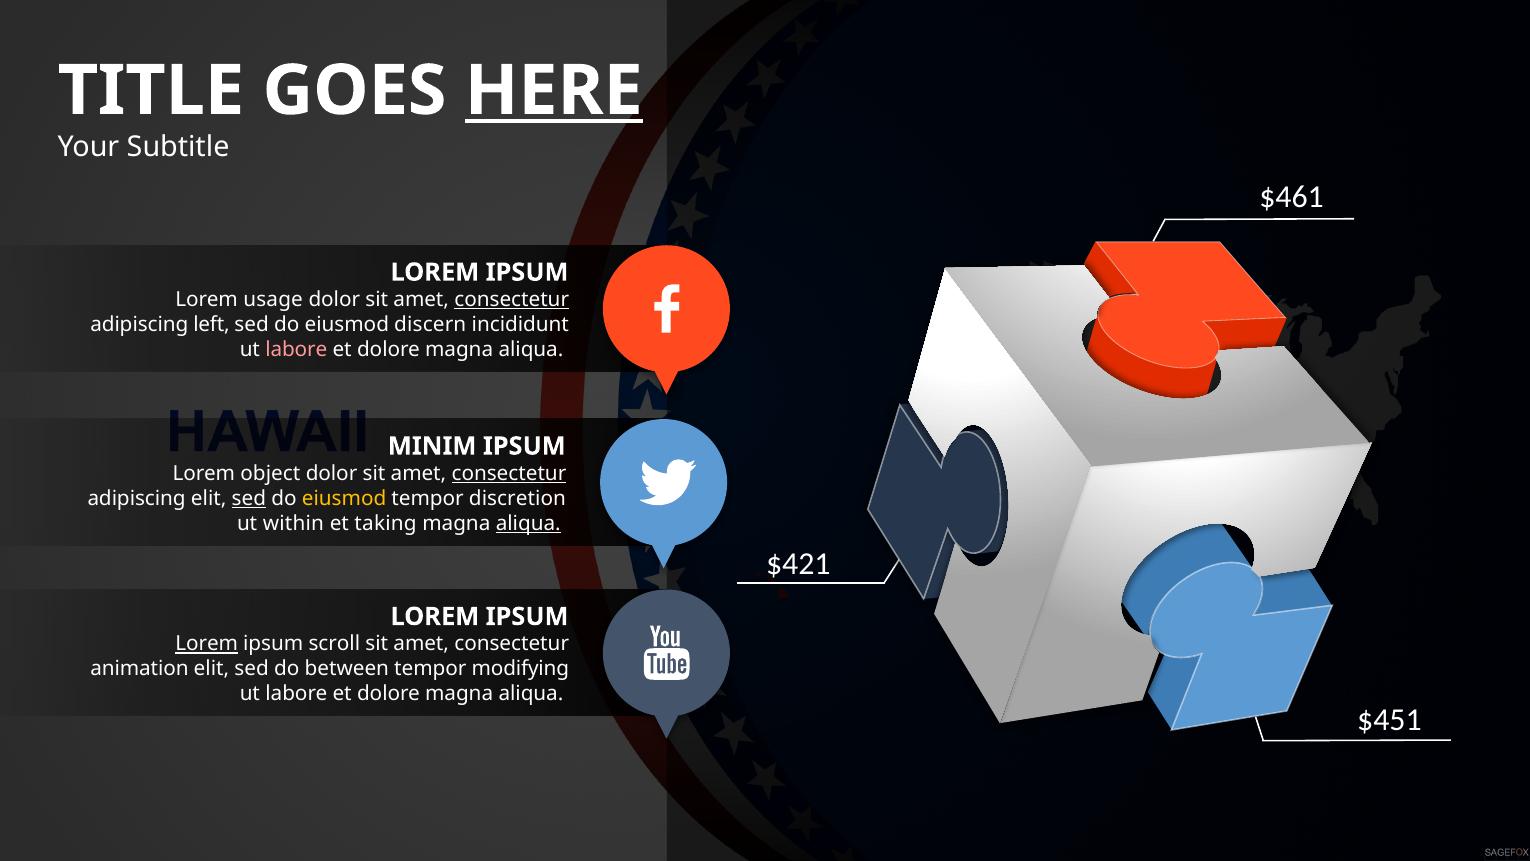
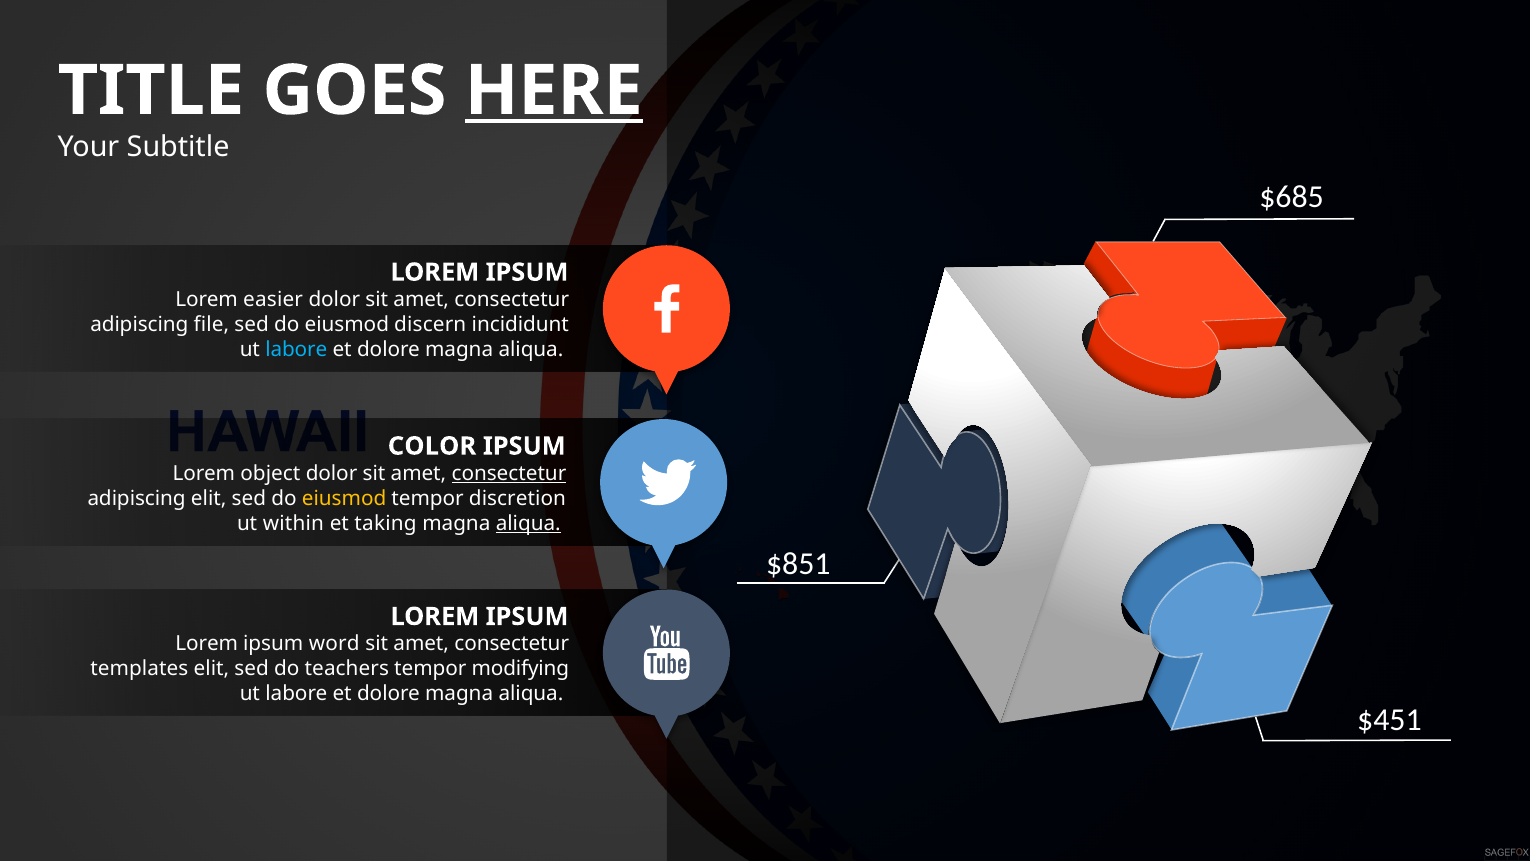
$461: $461 -> $685 (1292, 197)
usage: usage -> easier (273, 300)
consectetur underline: present -> none (512, 300)
left: left -> file (211, 324)
labore colour: pink -> light blue (296, 349)
MINIM: MINIM -> COLOR (432, 446)
sed underline: present -> none (249, 498)
$421: $421 -> $851 (798, 564)
Lorem underline: present -> none (207, 644)
scroll: scroll -> word (334, 644)
animation: animation -> templates (139, 669)
between: between -> teachers (347, 669)
